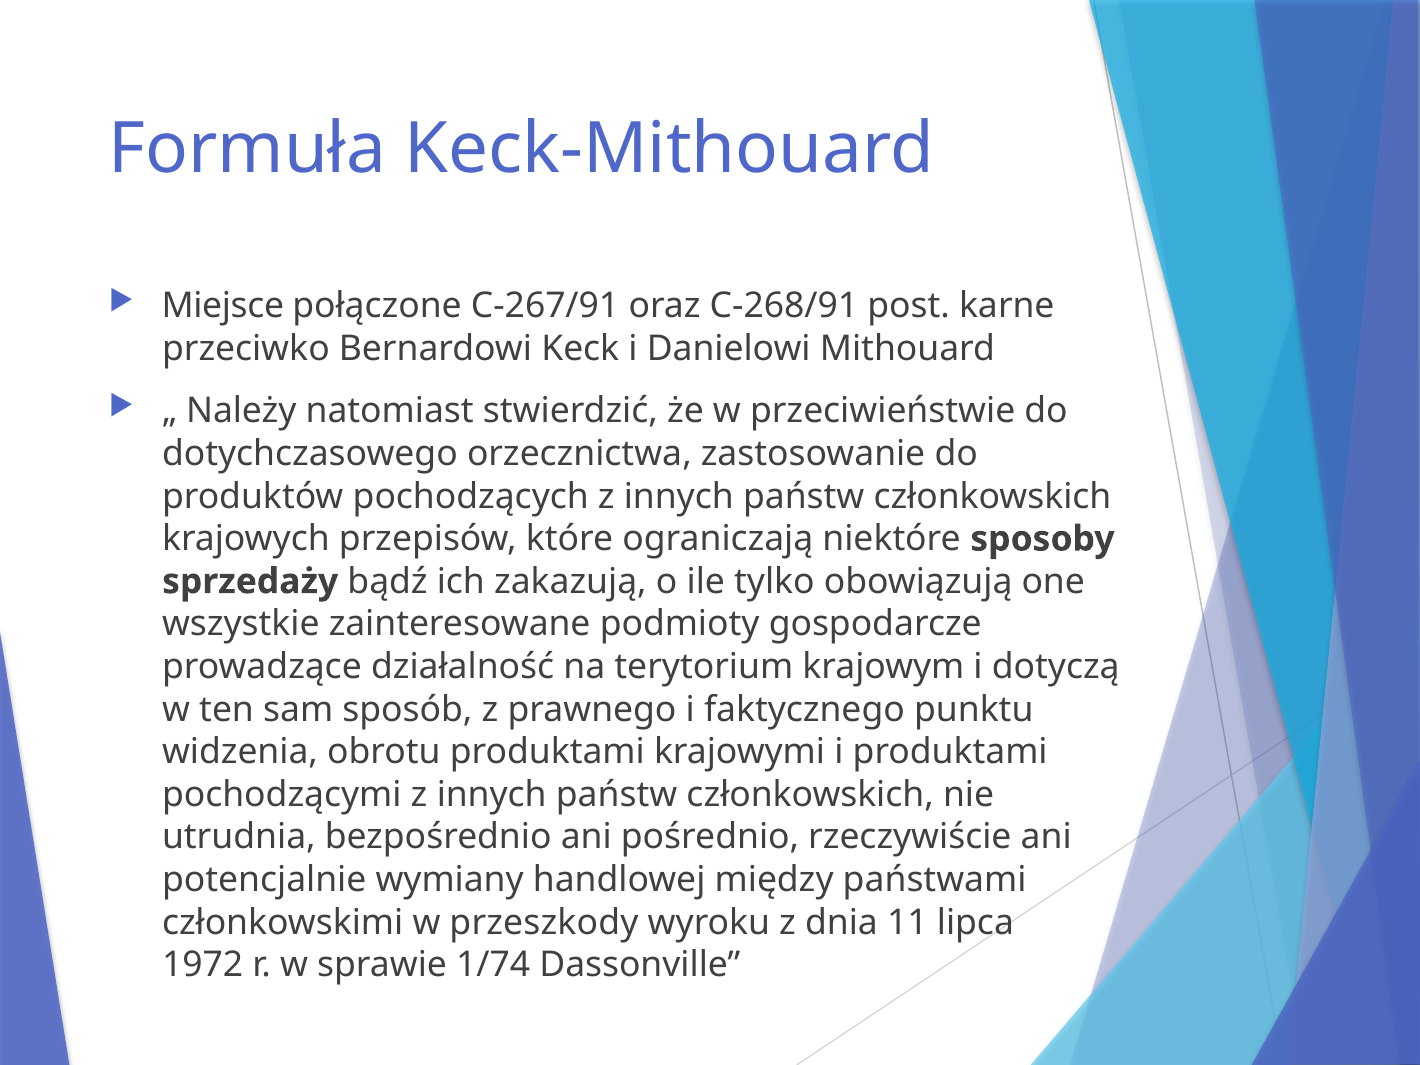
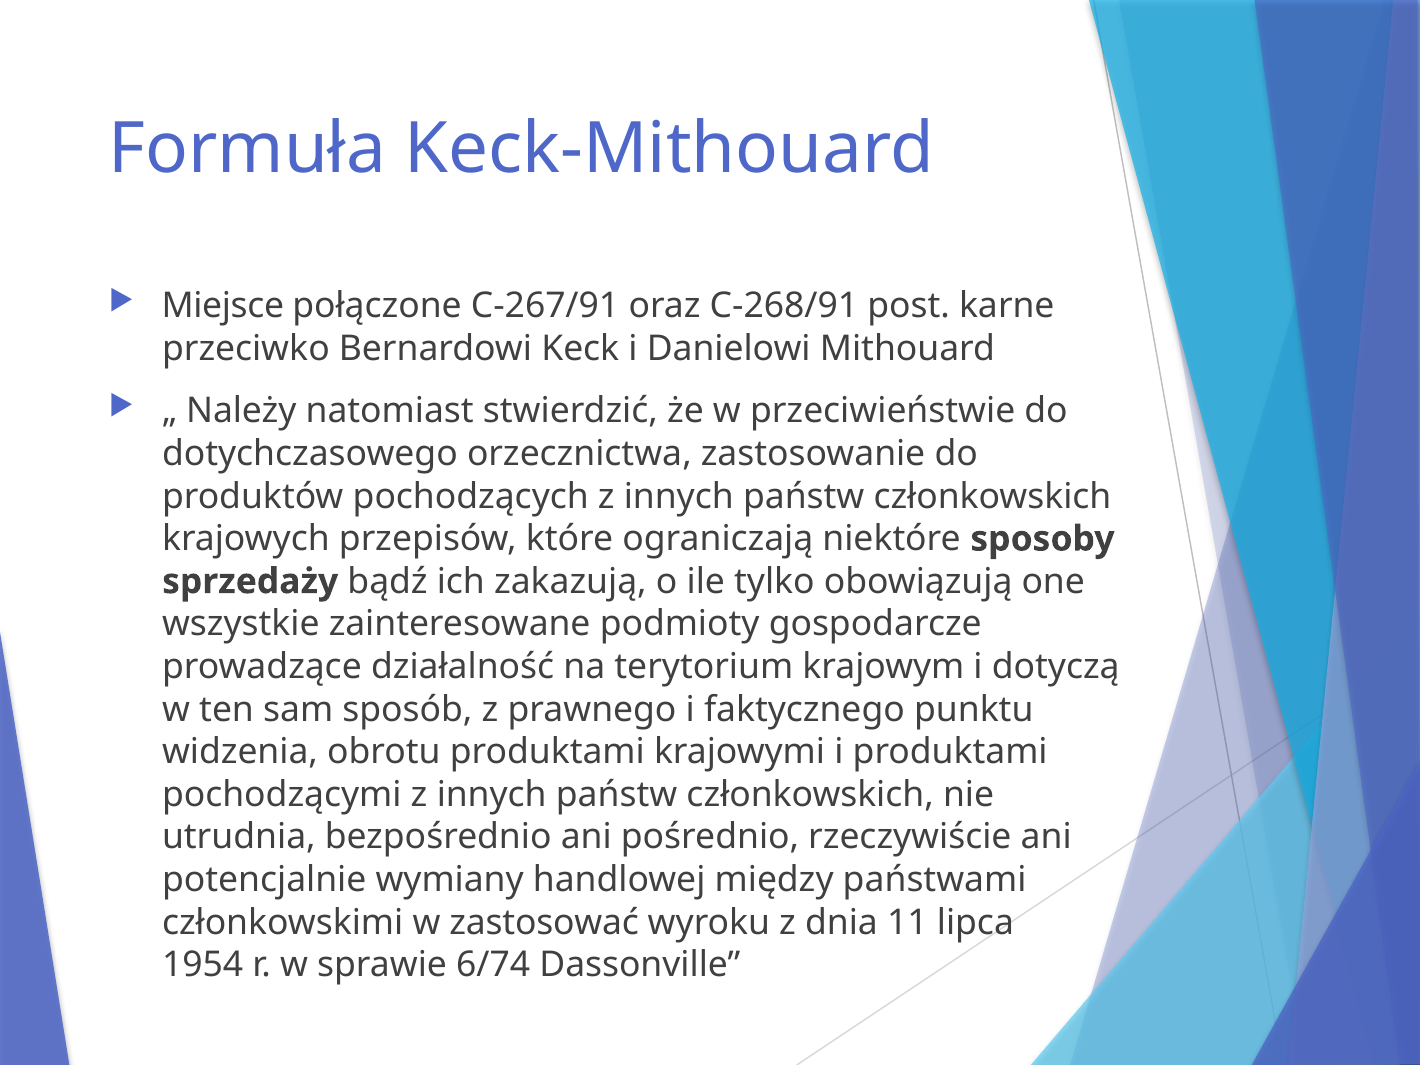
przeszkody: przeszkody -> zastosować (544, 922)
1972: 1972 -> 1954 (203, 965)
1/74: 1/74 -> 6/74 (493, 965)
